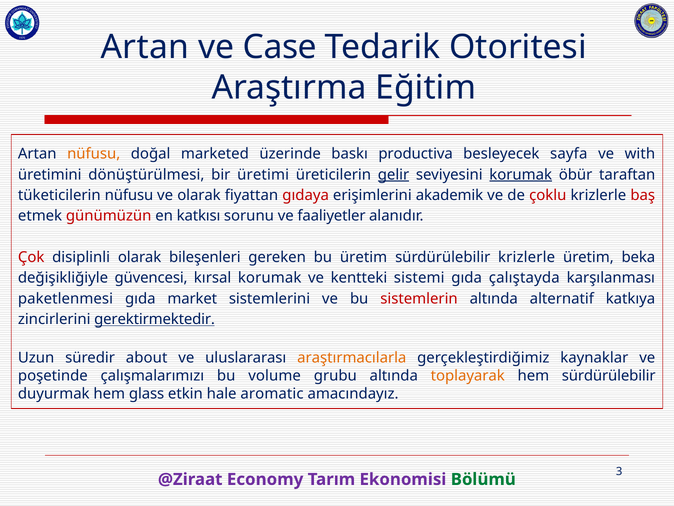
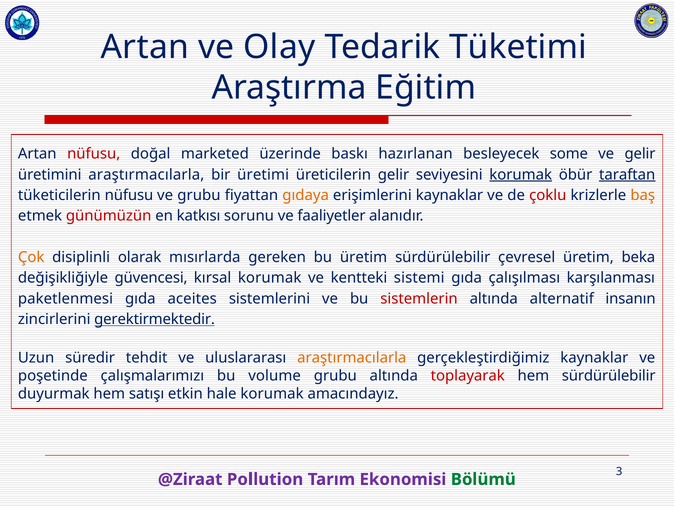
Case: Case -> Olay (279, 47)
Otoritesi: Otoritesi -> Tüketimi (518, 47)
nüfusu colour: orange -> red (94, 154)
productiva: productiva -> hazırlanan (416, 154)
sayfa: sayfa -> some (569, 154)
ve with: with -> gelir (640, 154)
üretimini dönüştürülmesi: dönüştürülmesi -> araştırmacılarla (146, 174)
gelir underline: present -> none (394, 174)
taraftan underline: none -> present (627, 174)
ve olarak: olarak -> grubu (199, 195)
gıdaya colour: red -> orange (306, 195)
erişimlerini akademik: akademik -> kaynaklar (449, 195)
baş colour: red -> orange (643, 195)
Çok colour: red -> orange (31, 257)
bileşenleri: bileşenleri -> mısırlarda (205, 257)
sürdürülebilir krizlerle: krizlerle -> çevresel (527, 257)
çalıştayda: çalıştayda -> çalışılması (524, 278)
market: market -> aceites (192, 298)
katkıya: katkıya -> insanın (631, 298)
about: about -> tehdit (147, 358)
toplayarak colour: orange -> red (468, 376)
glass: glass -> satışı (147, 394)
hale aromatic: aromatic -> korumak (272, 394)
Economy: Economy -> Pollution (265, 479)
